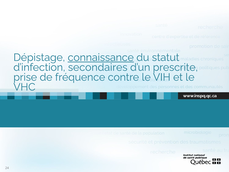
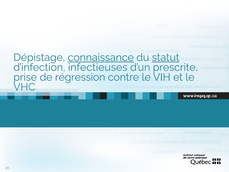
statut underline: none -> present (166, 57)
secondaires: secondaires -> infectieuses (98, 67)
fréquence: fréquence -> régression (80, 77)
